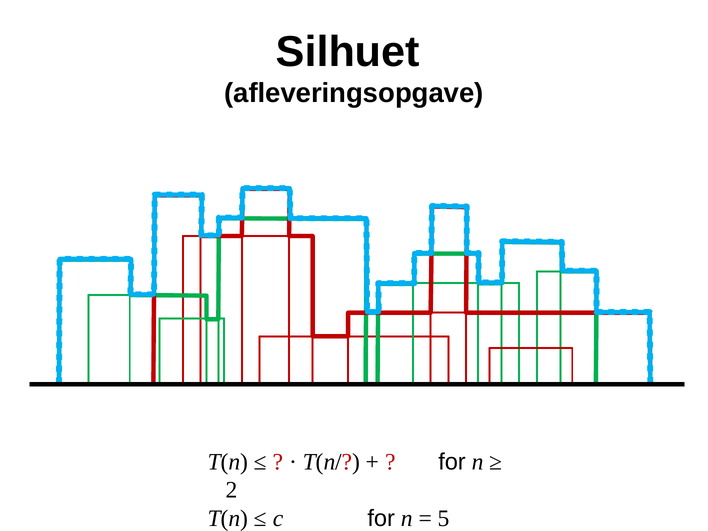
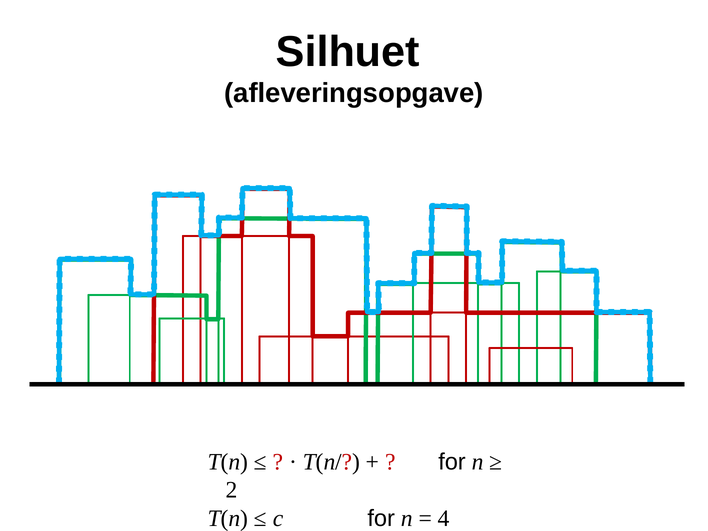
5: 5 -> 4 (444, 518)
